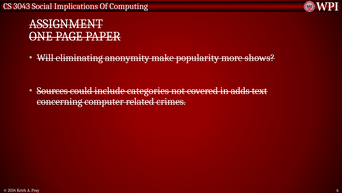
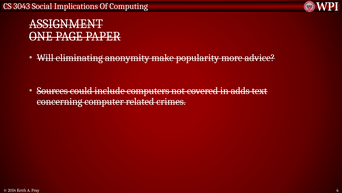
shows: shows -> advice (260, 58)
categories: categories -> computers (148, 91)
